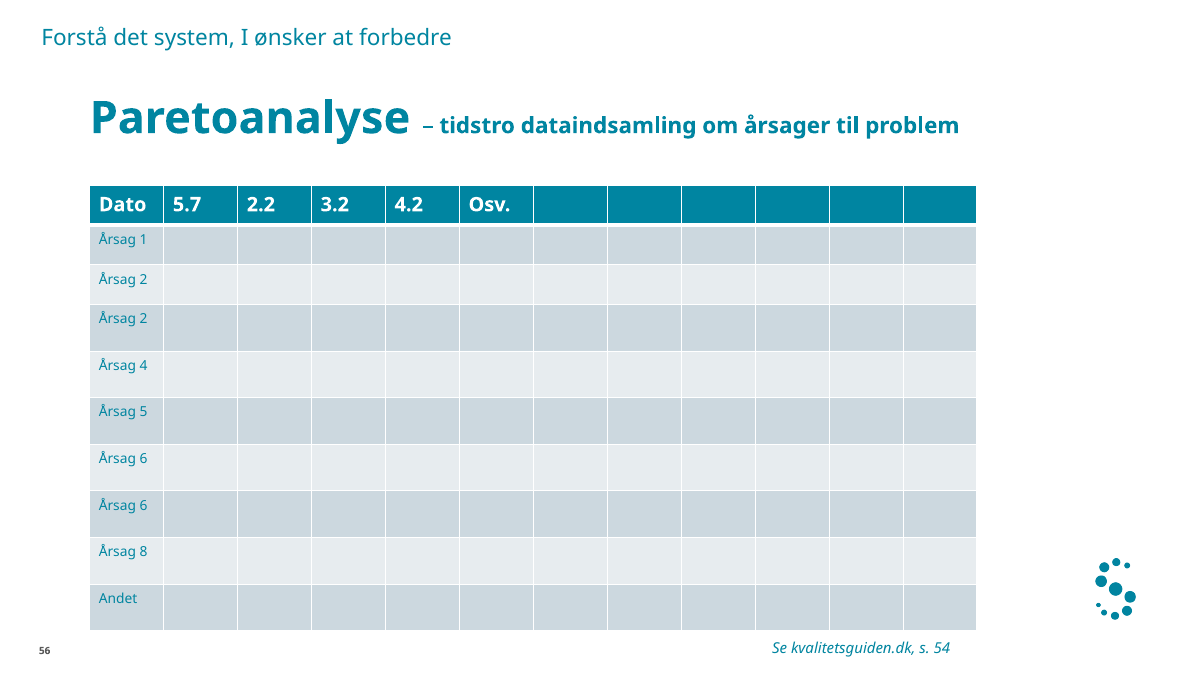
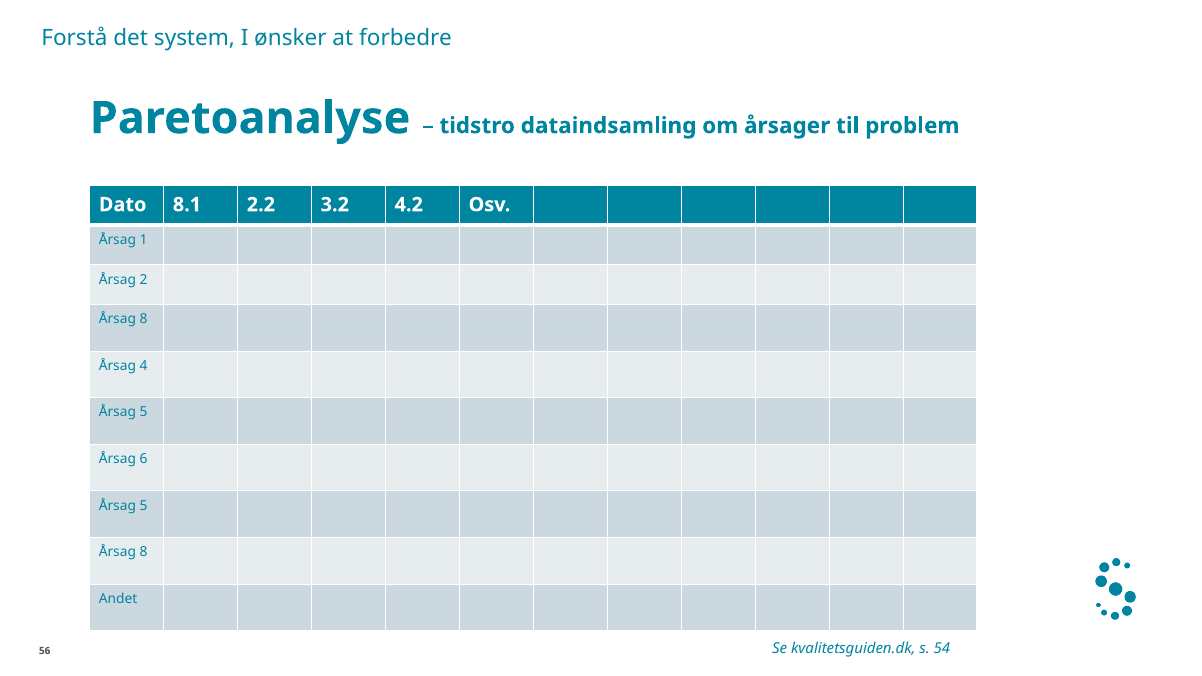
5.7: 5.7 -> 8.1 (187, 205)
2: 2 -> 8 (144, 319)
6: 6 -> 5 (144, 506)
